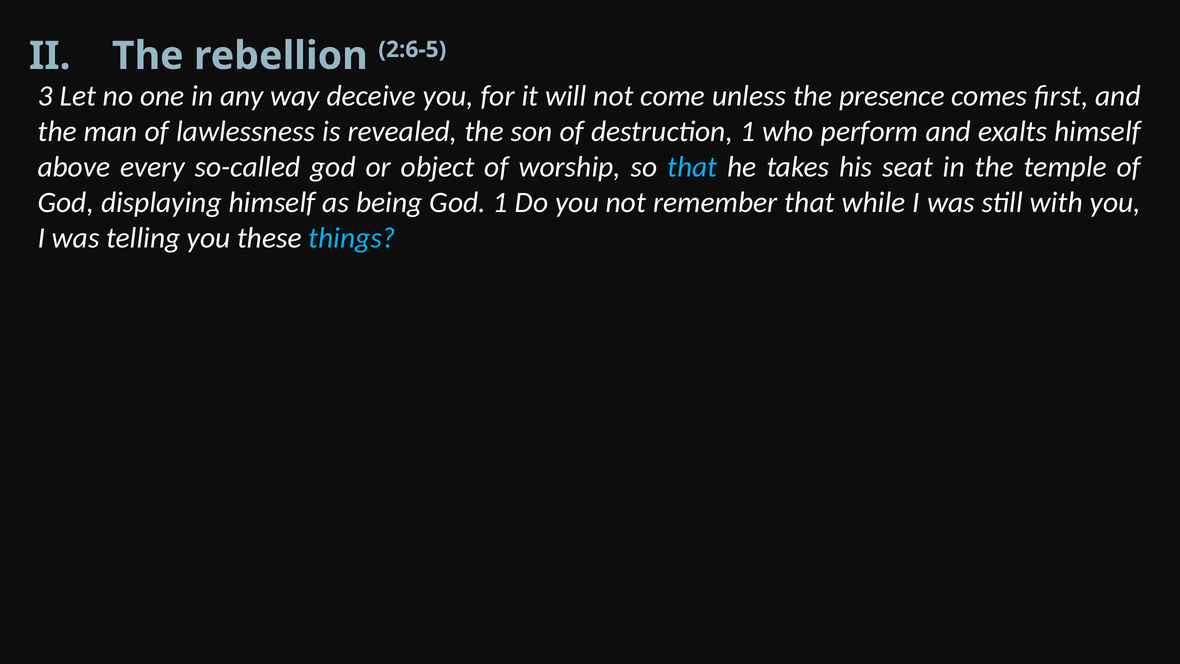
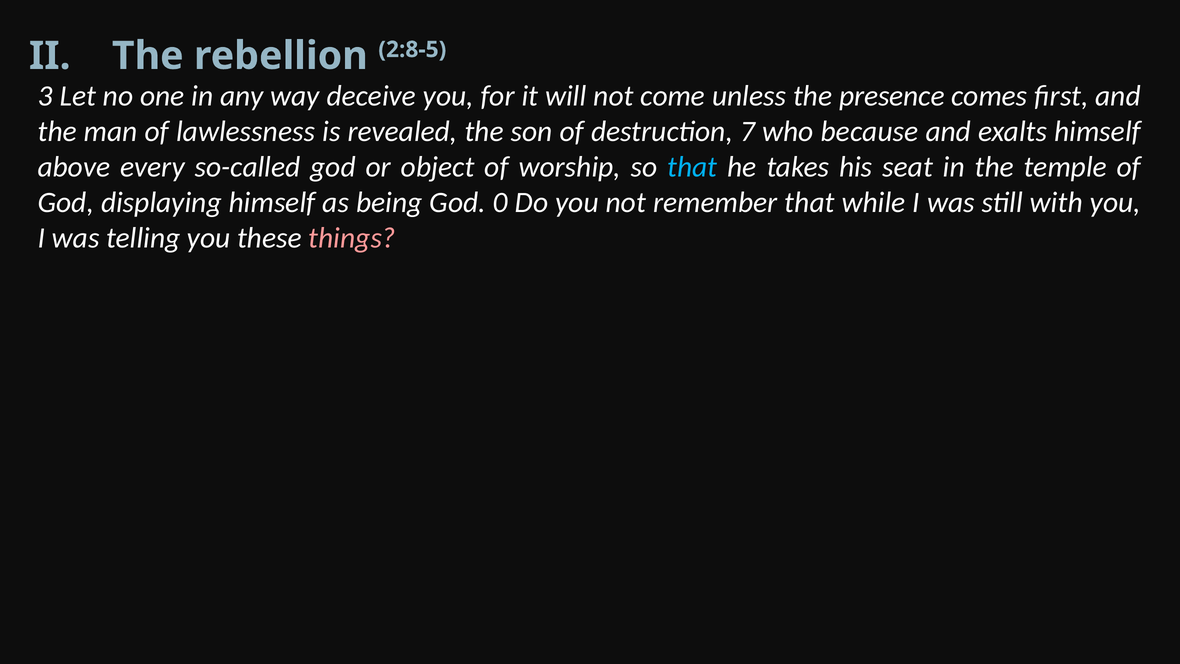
2:6-5: 2:6-5 -> 2:8-5 (412, 50)
destruction 1: 1 -> 7 (748, 132)
perform: perform -> because (870, 132)
God 1: 1 -> 0 (500, 202)
things colour: light blue -> pink (352, 238)
